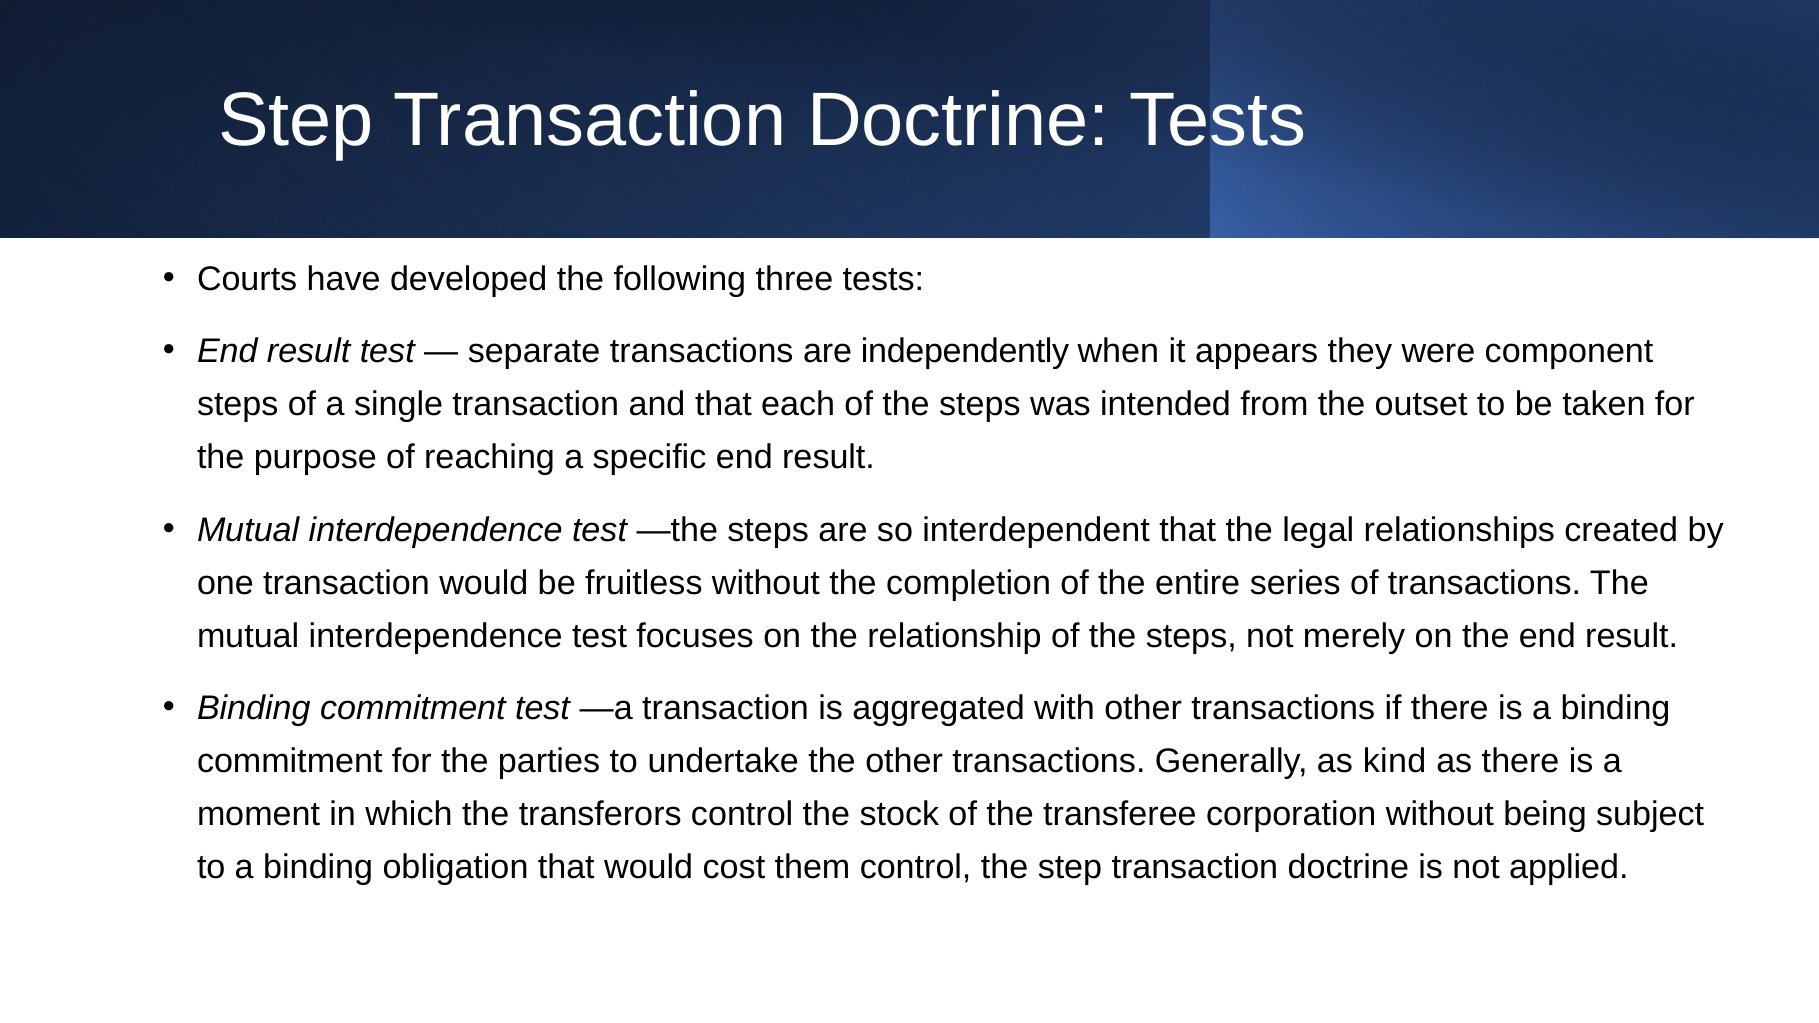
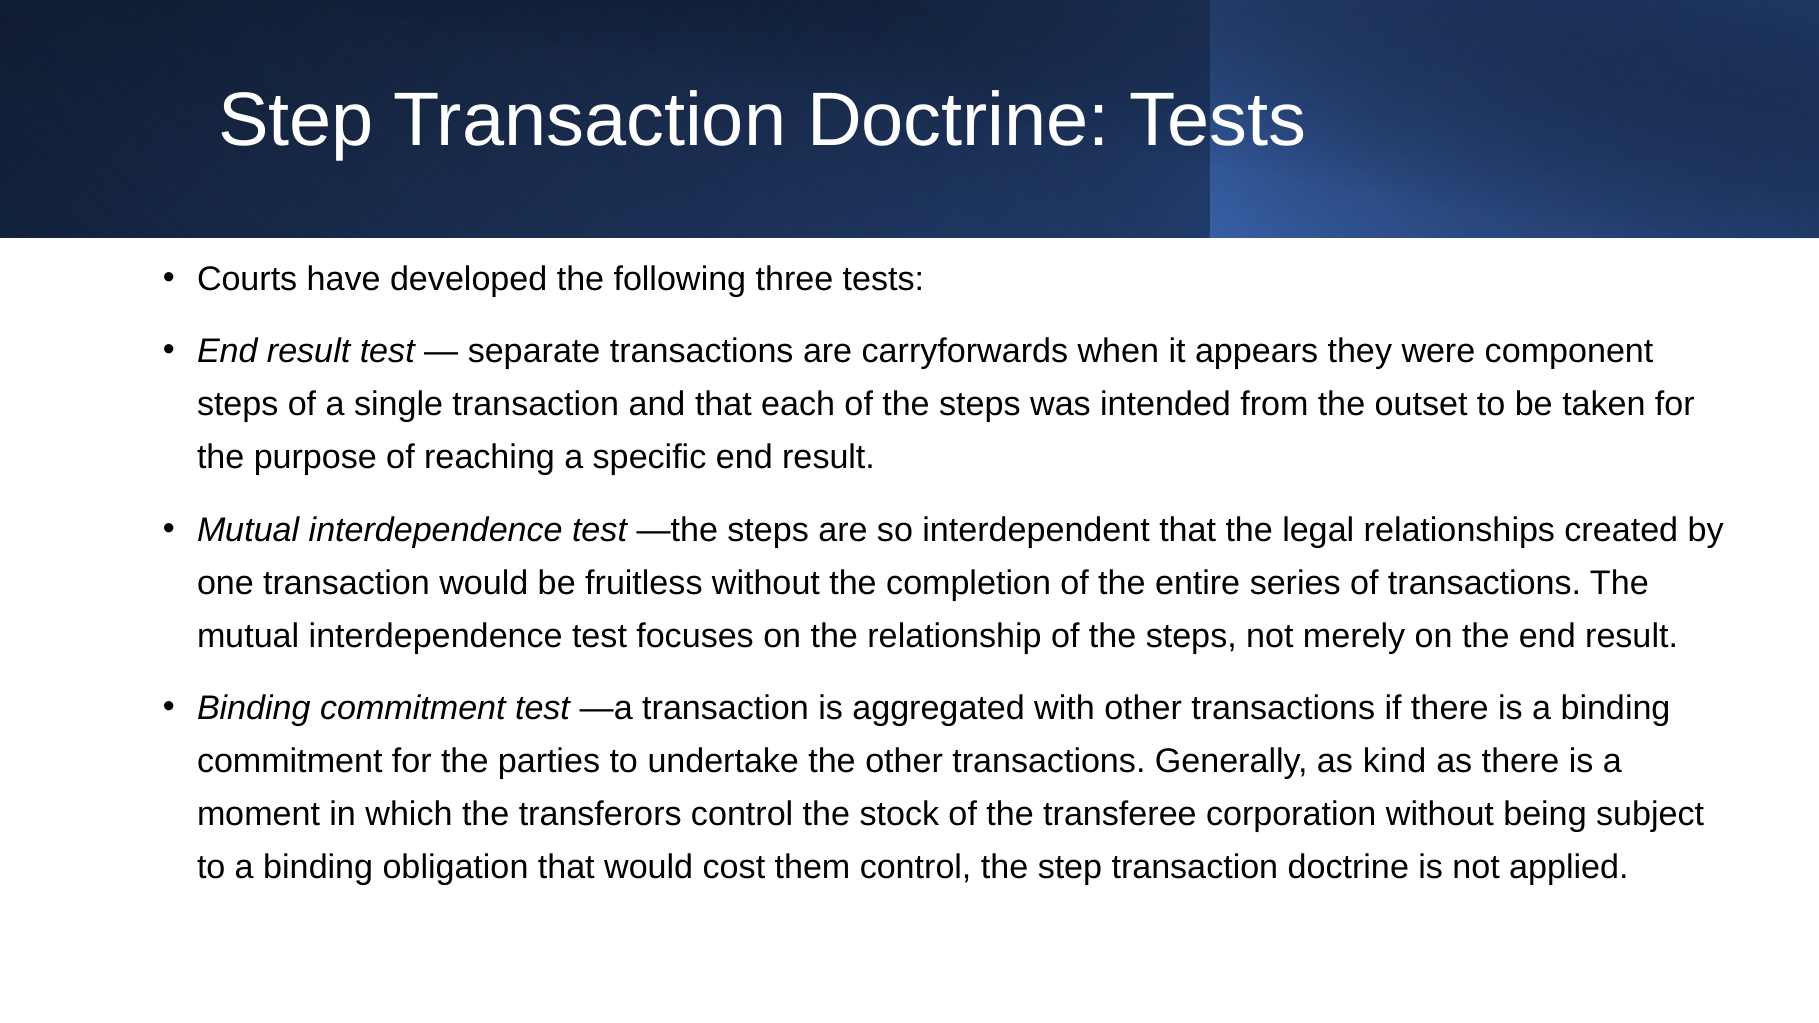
independently: independently -> carryforwards (965, 351)
